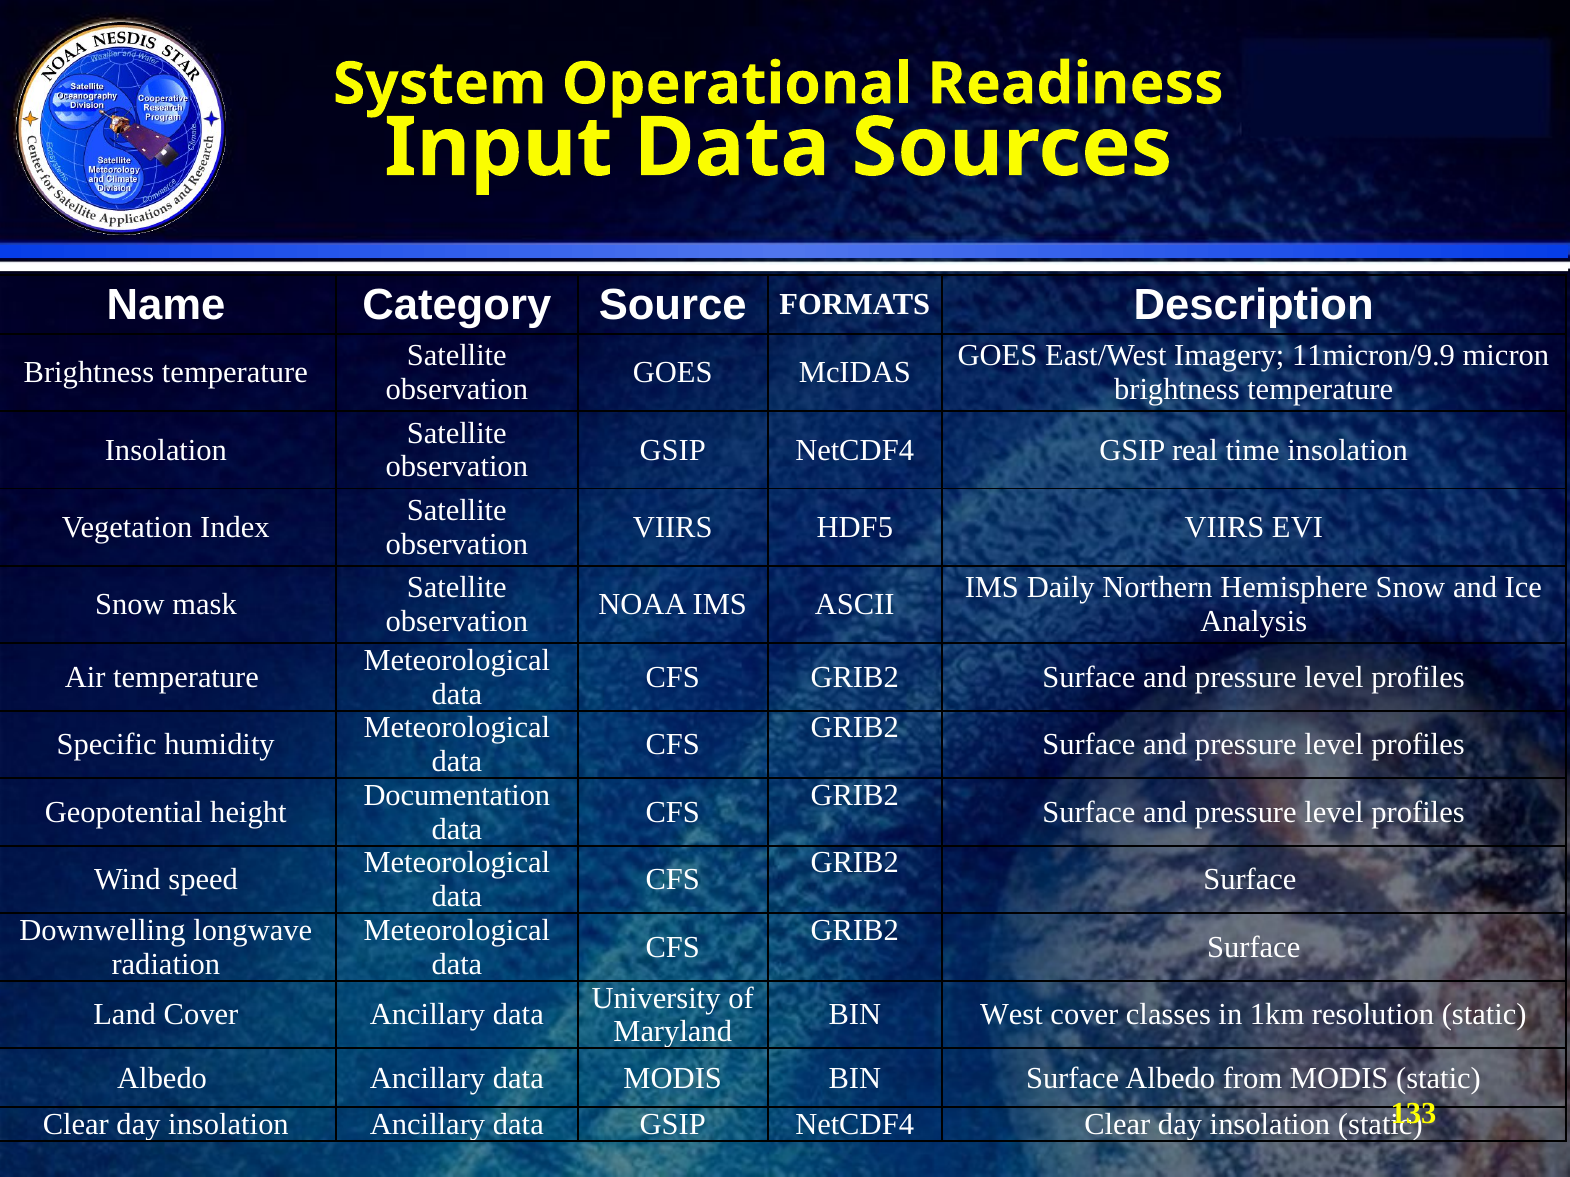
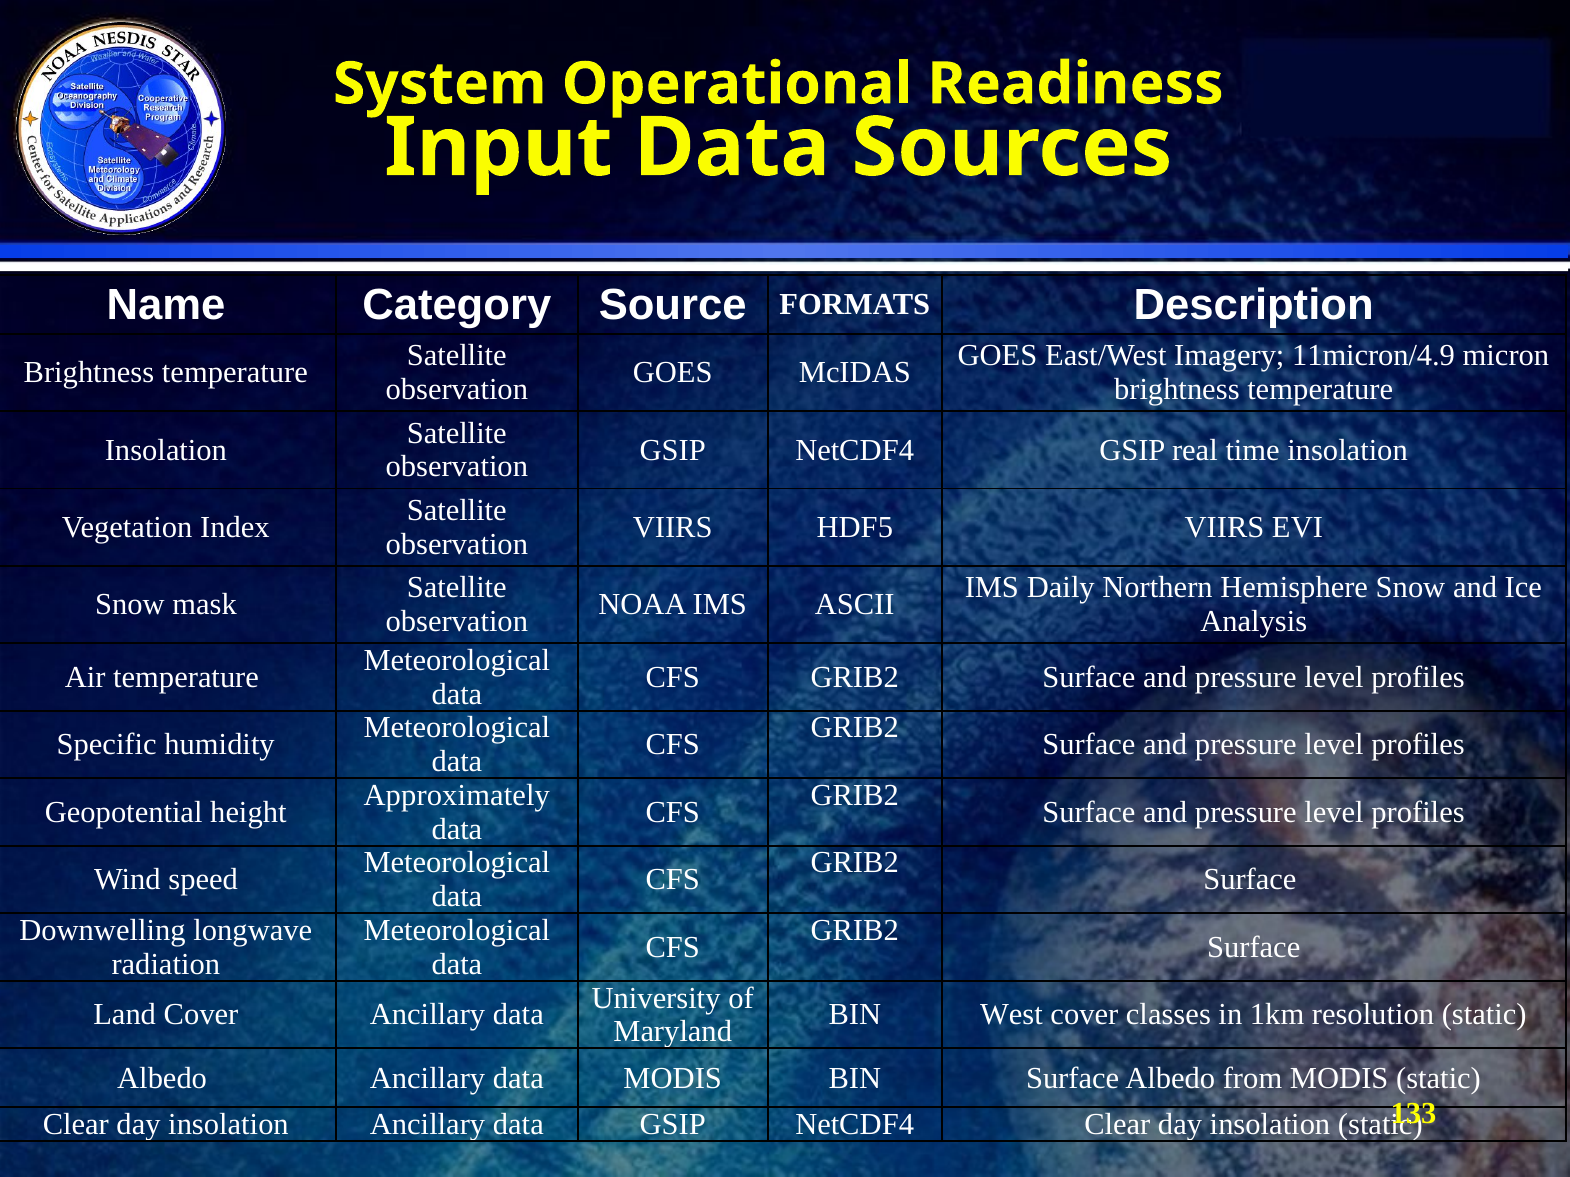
11micron/9.9: 11micron/9.9 -> 11micron/4.9 (1374, 356)
Documentation: Documentation -> Approximately (457, 796)
